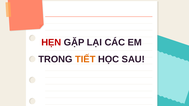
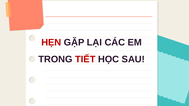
TIẾT colour: orange -> red (85, 59)
